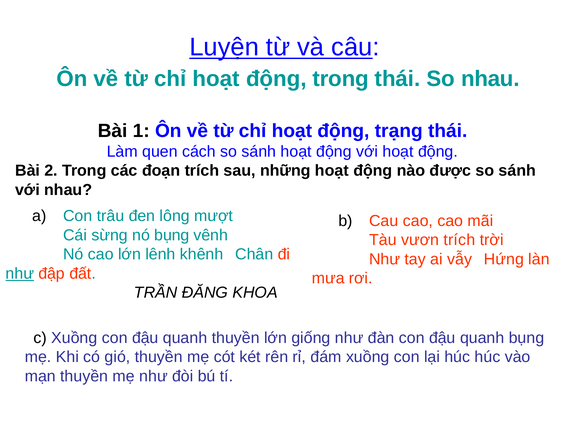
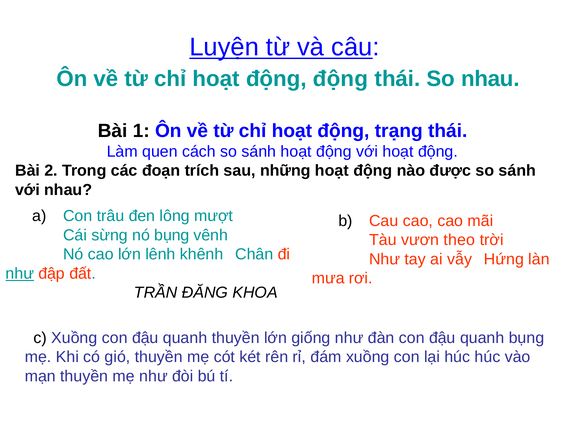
động trong: trong -> động (340, 79)
vươn trích: trích -> theo (459, 240)
